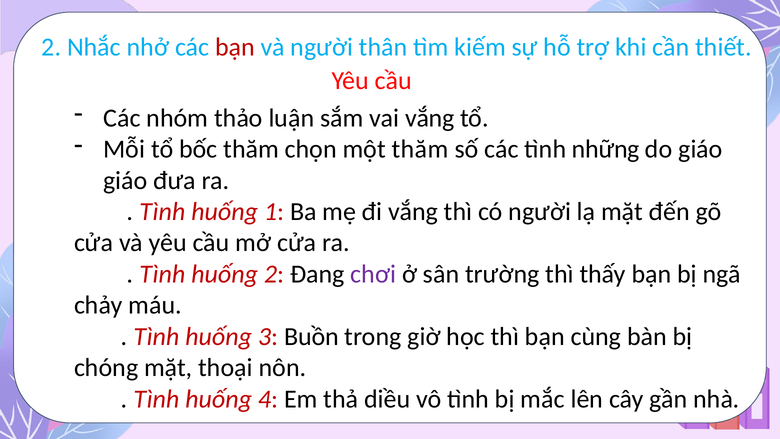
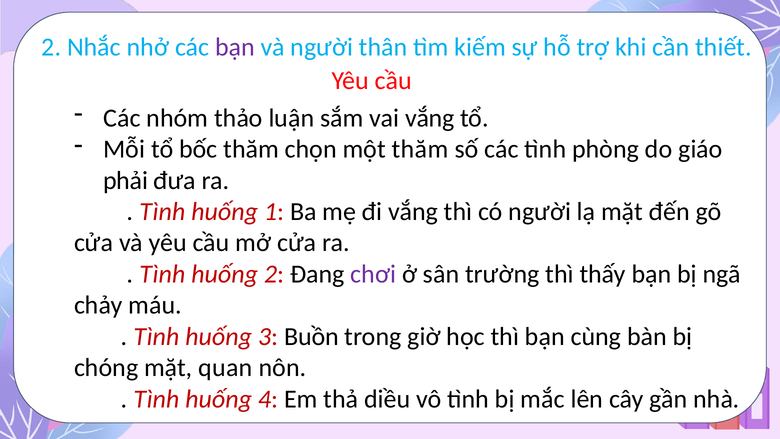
bạn colour: red -> purple (235, 47)
những: những -> phòng (606, 149)
giáo: giáo -> phải (126, 180)
thoại: thoại -> quan (225, 368)
